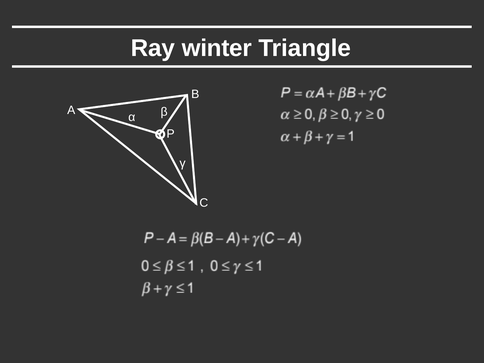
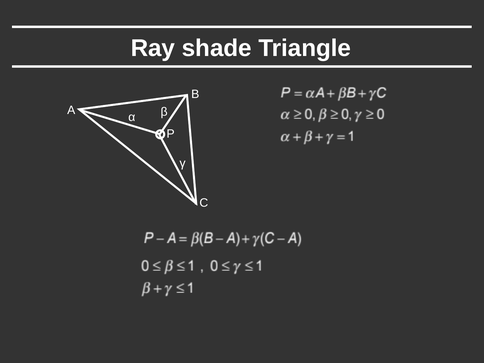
winter: winter -> shade (217, 48)
